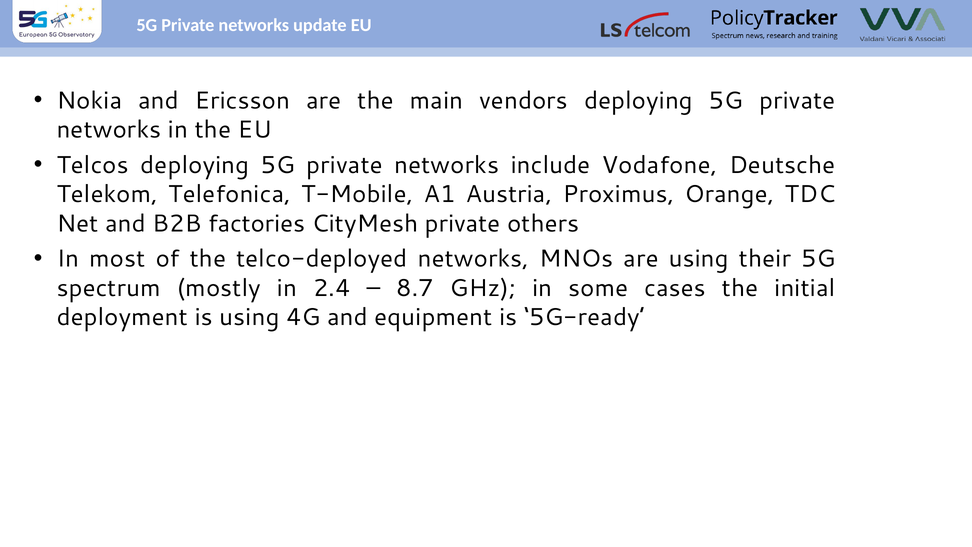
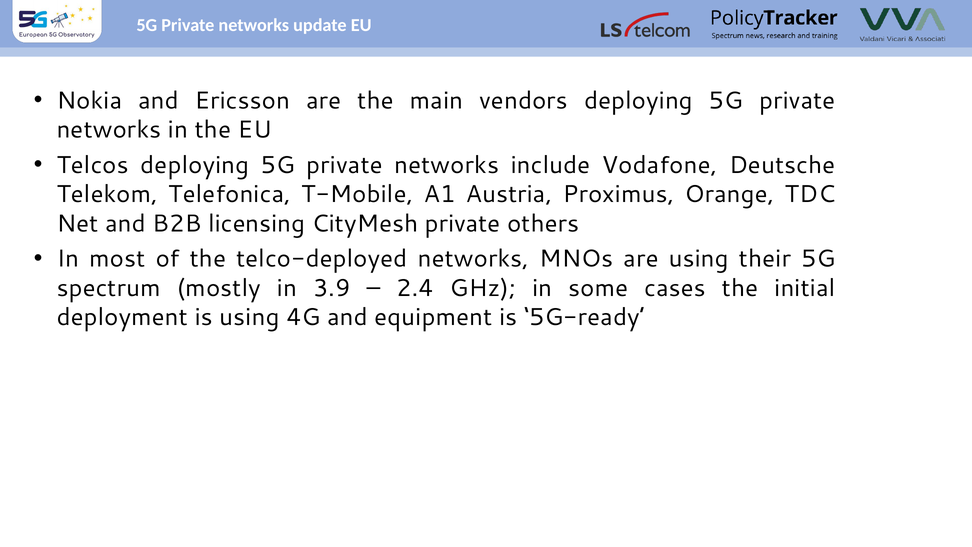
factories: factories -> licensing (257, 223)
2.4: 2.4 -> 3.9 (332, 288)
8.7: 8.7 -> 2.4 (415, 288)
